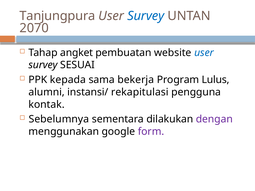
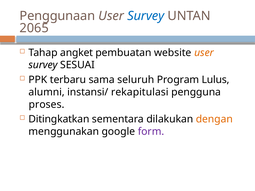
Tanjungpura: Tanjungpura -> Penggunaan (57, 16)
2070: 2070 -> 2065 (34, 28)
user colour: blue -> orange (204, 53)
kepada: kepada -> terbaru (68, 80)
bekerja: bekerja -> seluruh (136, 80)
kontak: kontak -> proses (47, 105)
Sebelumnya: Sebelumnya -> Ditingkatkan (59, 119)
dengan colour: purple -> orange (214, 119)
